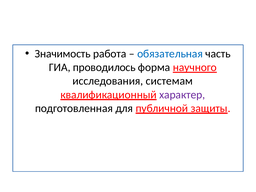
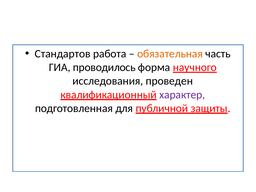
Значимость: Значимость -> Стандартов (63, 54)
обязательная colour: blue -> orange (170, 54)
системам: системам -> проведен (169, 81)
